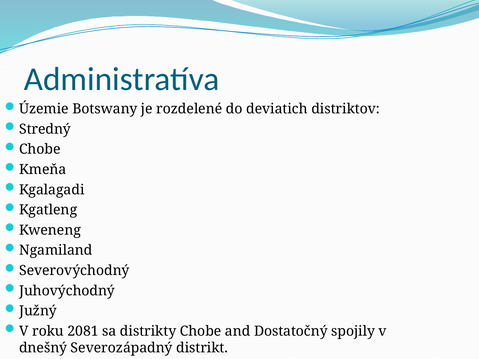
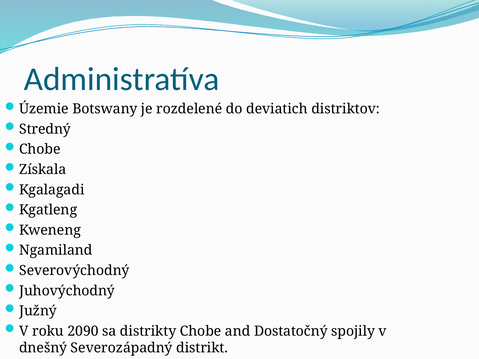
Kmeňa: Kmeňa -> Získala (43, 170)
2081: 2081 -> 2090 (83, 331)
